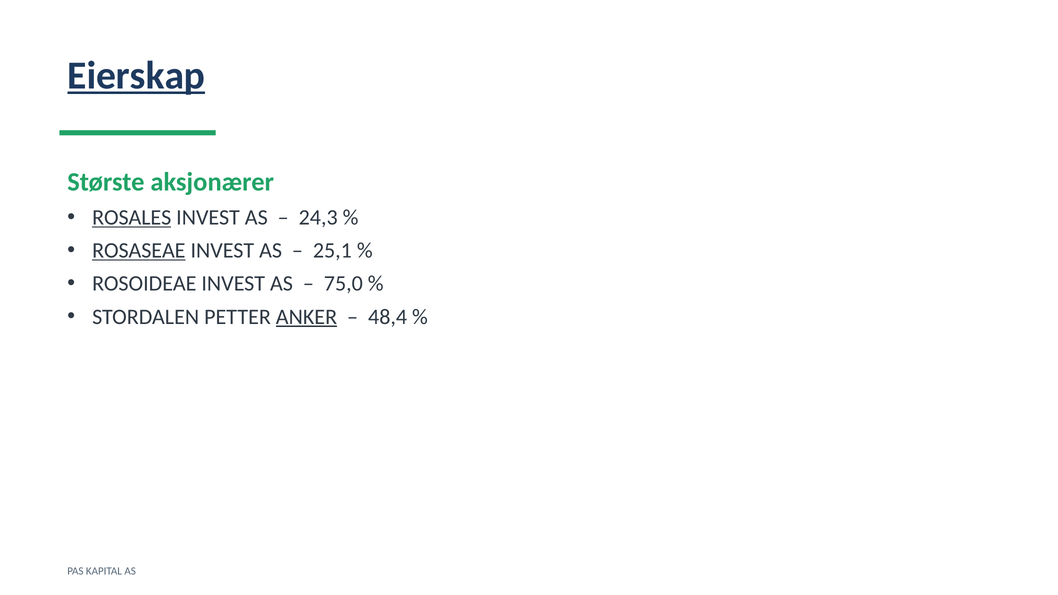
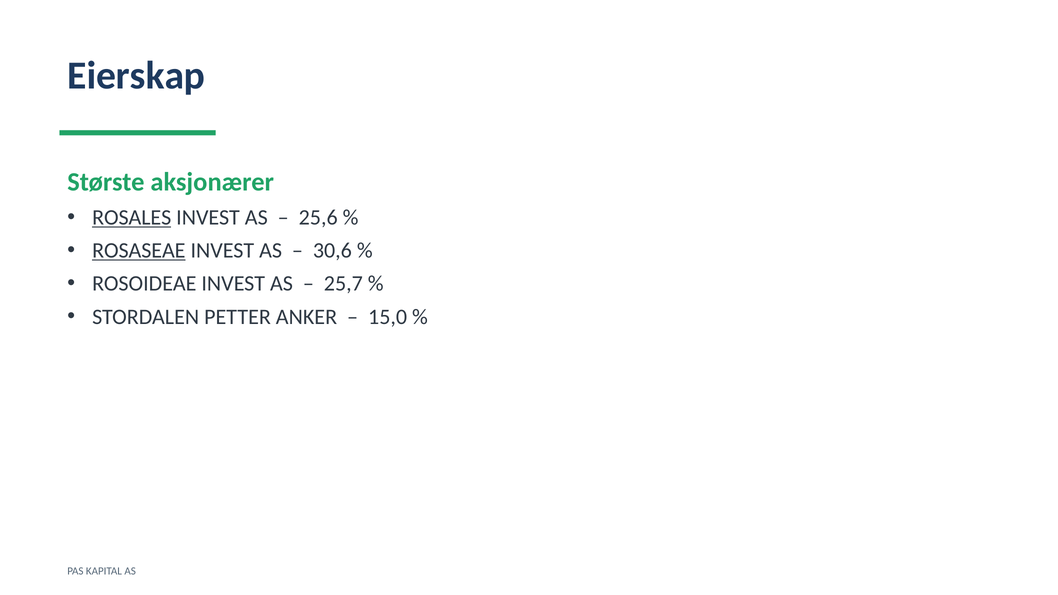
Eierskap underline: present -> none (136, 76)
24,3: 24,3 -> 25,6 (318, 218)
25,1: 25,1 -> 30,6 (332, 251)
75,0: 75,0 -> 25,7 (343, 284)
ANKER underline: present -> none (306, 317)
48,4: 48,4 -> 15,0 (388, 317)
